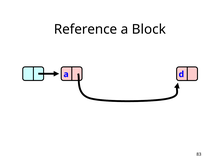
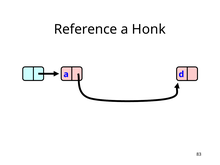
Block: Block -> Honk (149, 29)
